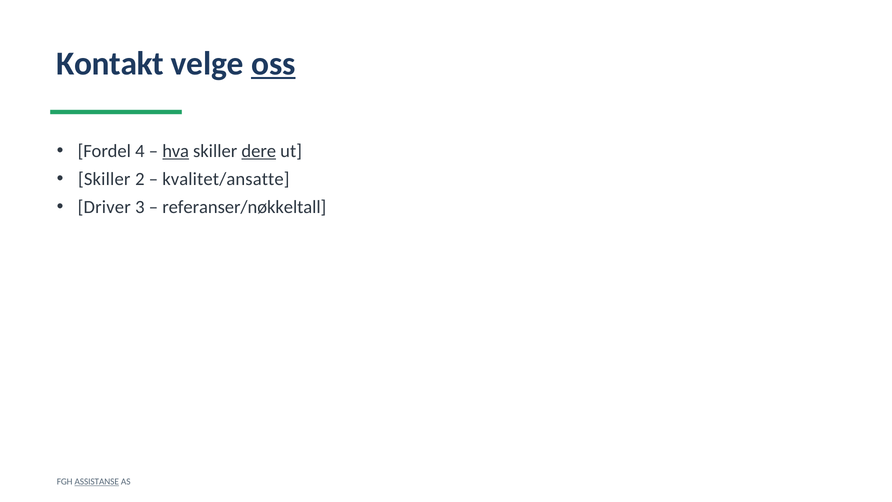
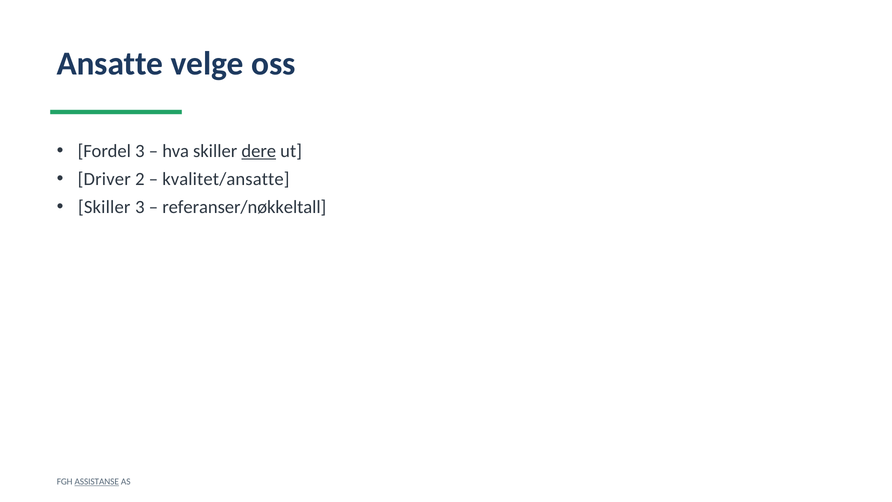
Kontakt: Kontakt -> Ansatte (110, 64)
oss underline: present -> none (273, 64)
Fordel 4: 4 -> 3 (140, 151)
hva underline: present -> none (176, 151)
Skiller: Skiller -> Driver (104, 179)
Driver: Driver -> Skiller (104, 207)
